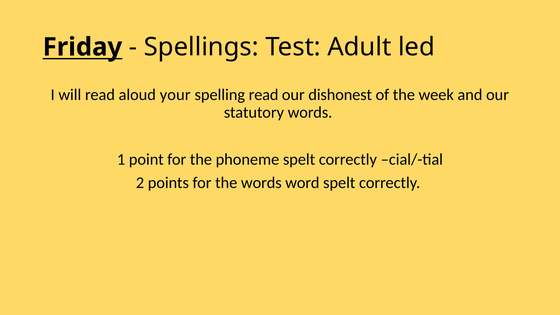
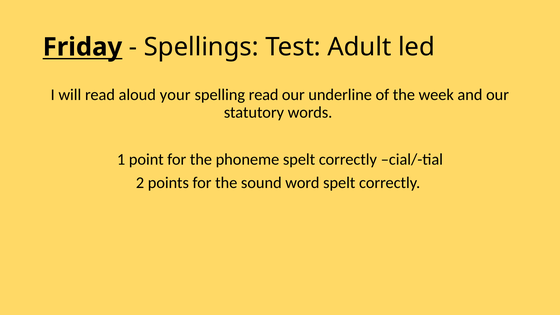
dishonest: dishonest -> underline (340, 95)
the words: words -> sound (261, 183)
